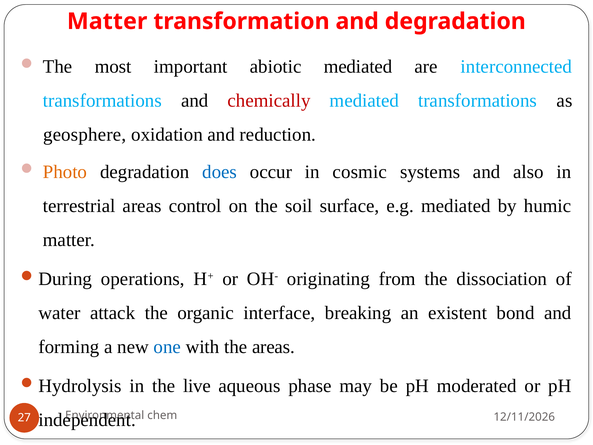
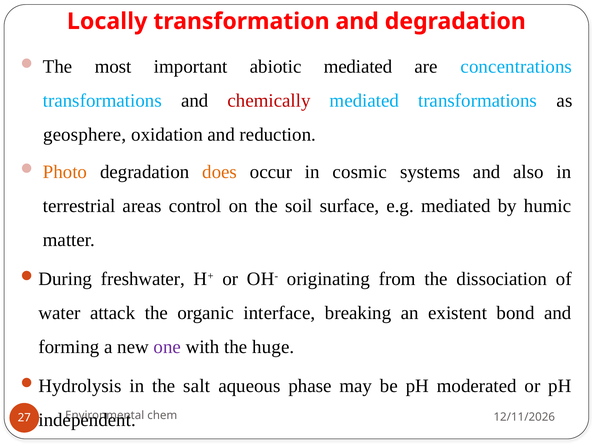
Matter: Matter -> Locally (107, 21)
interconnected: interconnected -> concentrations (516, 66)
does colour: blue -> orange (220, 172)
operations: operations -> freshwater (143, 279)
one colour: blue -> purple (167, 347)
the areas: areas -> huge (273, 347)
live: live -> salt (197, 386)
